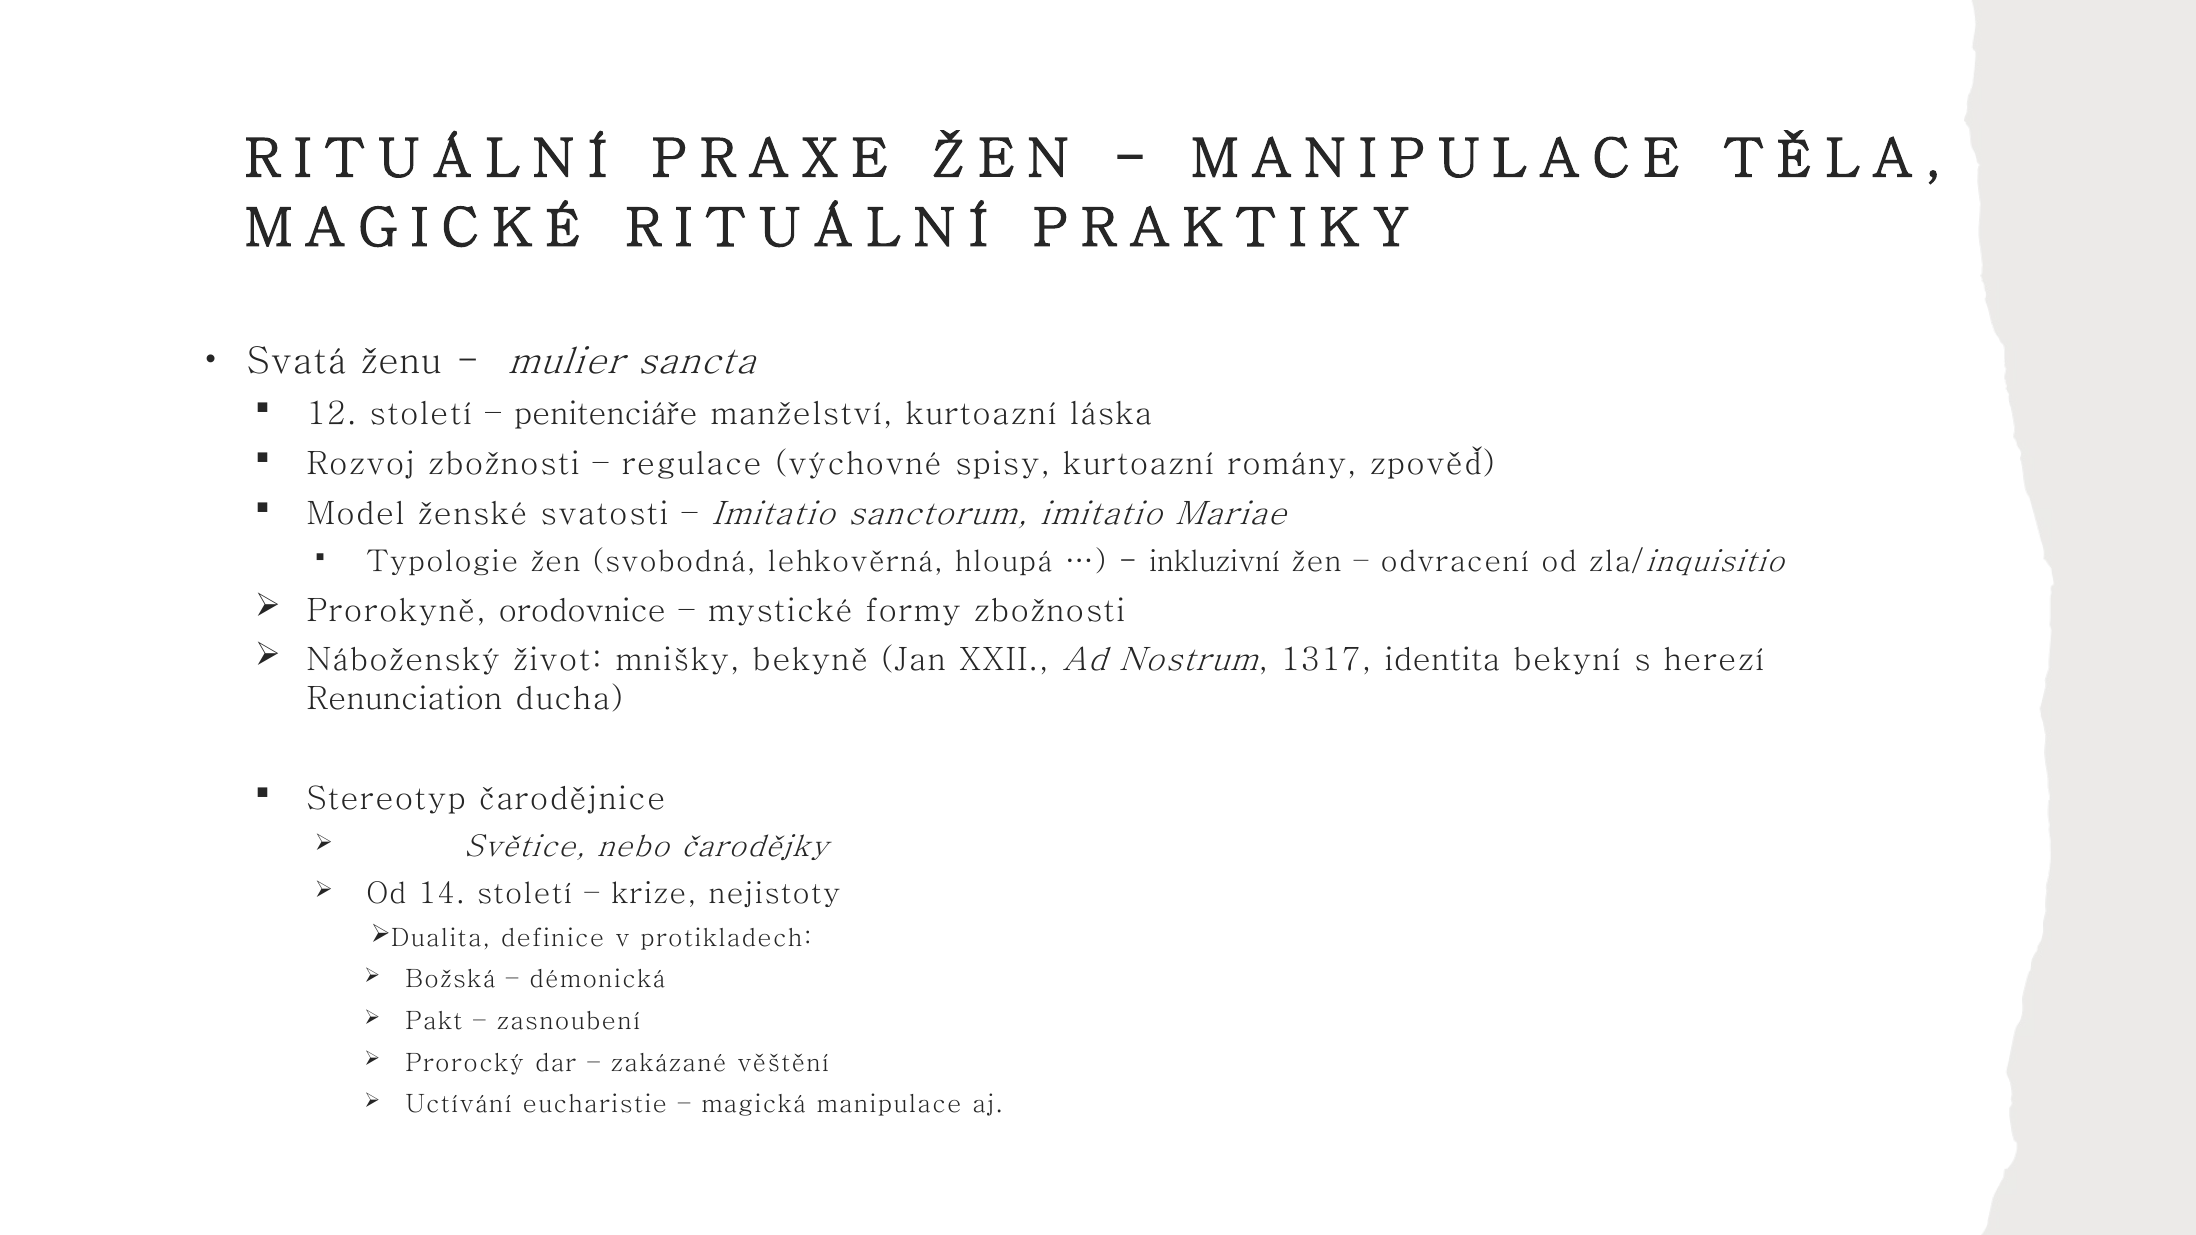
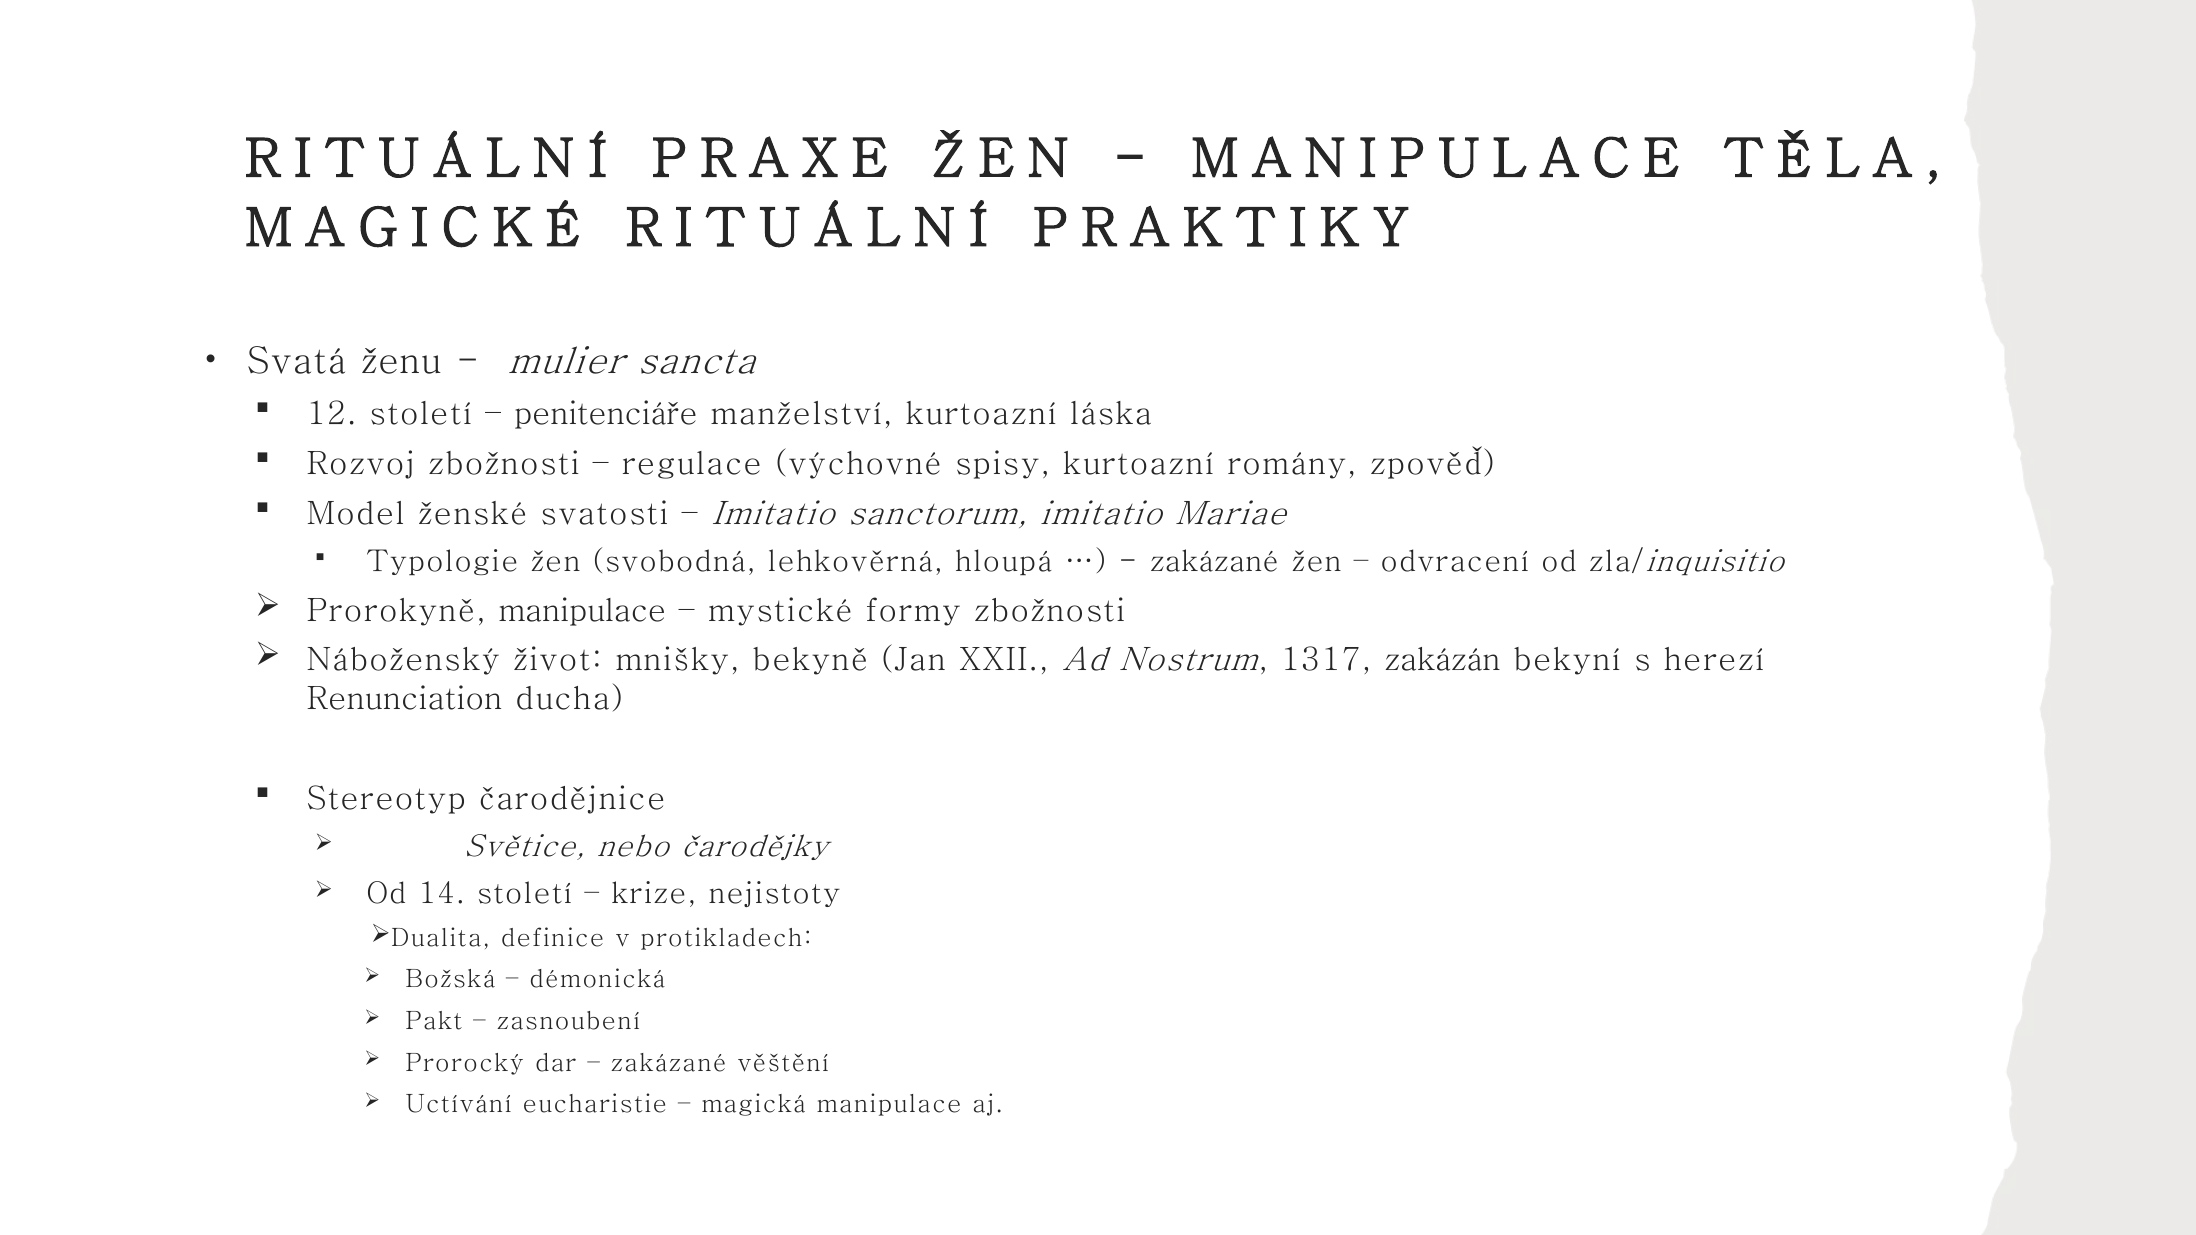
inkluzivní: inkluzivní -> zakázané (1214, 562)
Prorokyně orodovnice: orodovnice -> manipulace (582, 611)
identita: identita -> zakázán (1443, 660)
